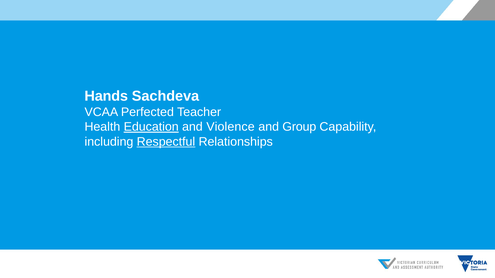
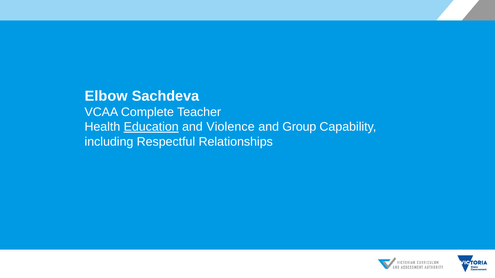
Hands: Hands -> Elbow (106, 96)
Perfected: Perfected -> Complete (147, 112)
Respectful underline: present -> none (166, 142)
